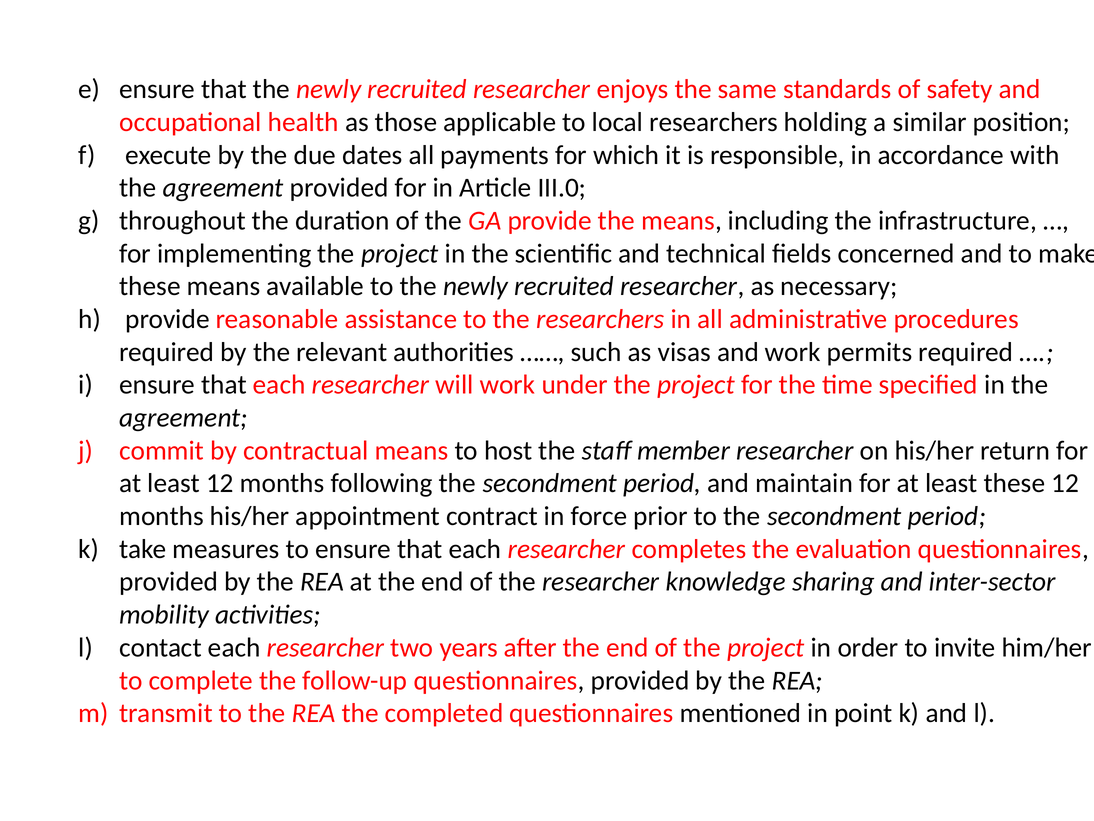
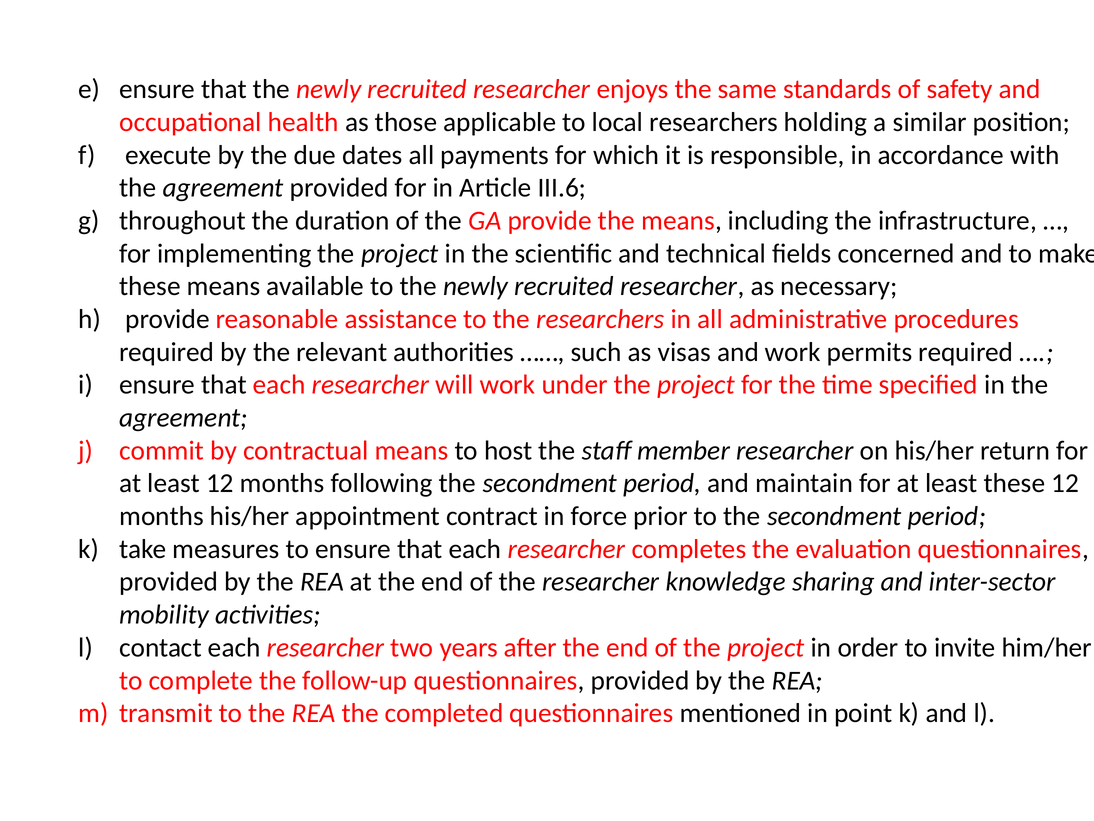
III.0: III.0 -> III.6 (562, 188)
